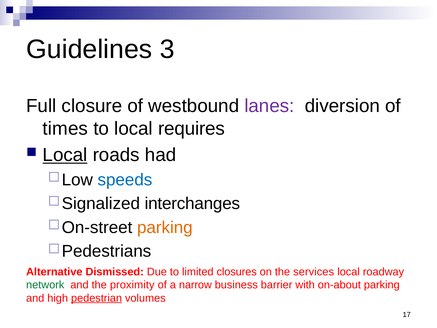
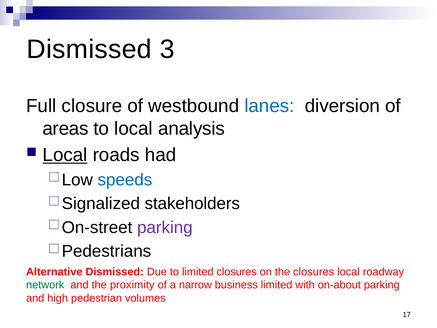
Guidelines: Guidelines -> Dismissed (89, 49)
lanes colour: purple -> blue (269, 106)
times: times -> areas (66, 128)
requires: requires -> analysis (192, 128)
interchanges: interchanges -> stakeholders (192, 203)
parking colour: orange -> purple (165, 227)
the services: services -> closures (314, 272)
business barrier: barrier -> limited (277, 285)
pedestrian underline: present -> none (97, 298)
